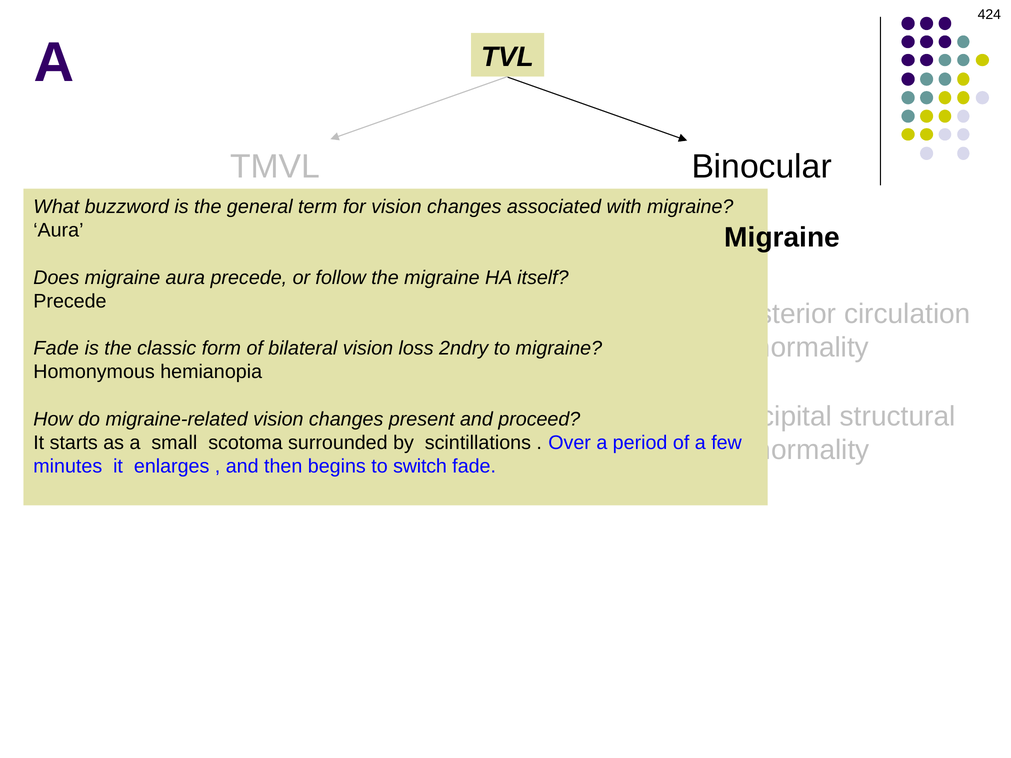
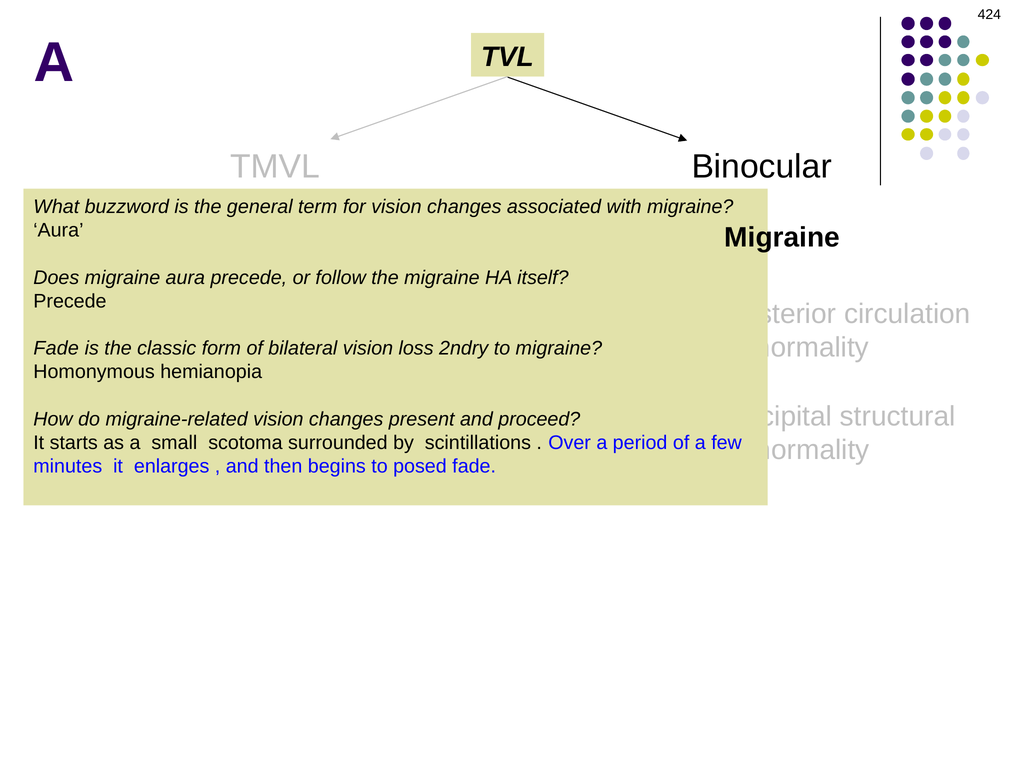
switch: switch -> posed (420, 466)
